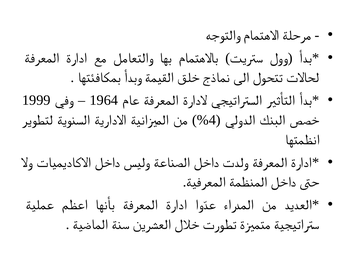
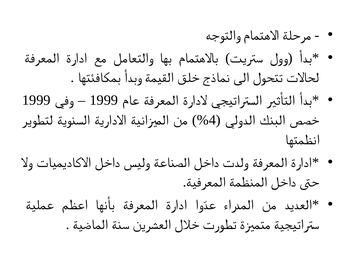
1964: 1964 -> 1999 (104, 100)
